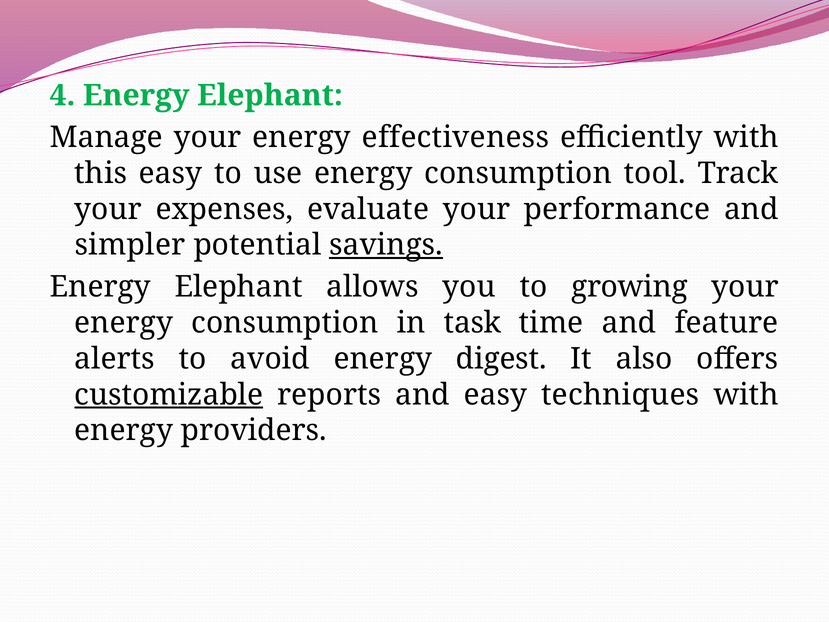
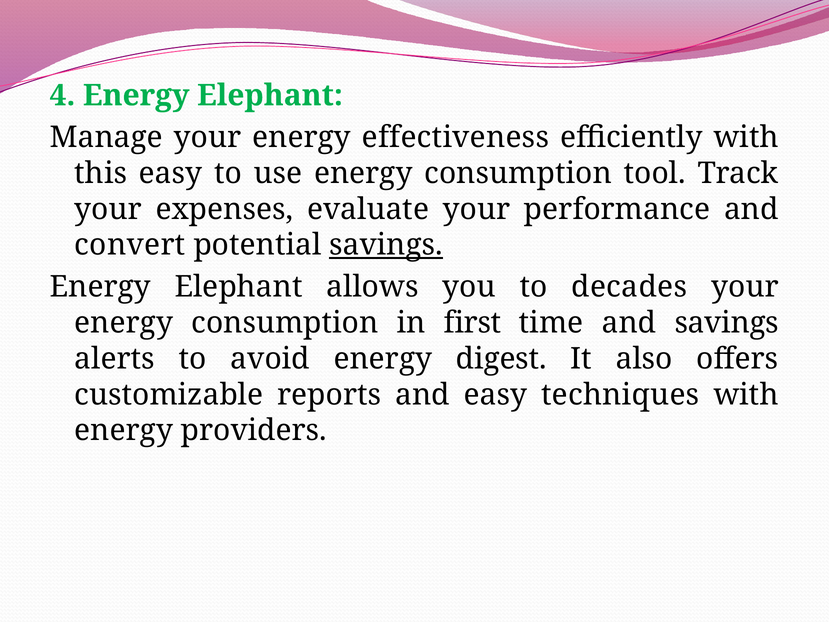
simpler: simpler -> convert (130, 245)
growing: growing -> decades (629, 287)
task: task -> first (473, 323)
and feature: feature -> savings (727, 323)
customizable underline: present -> none (169, 395)
